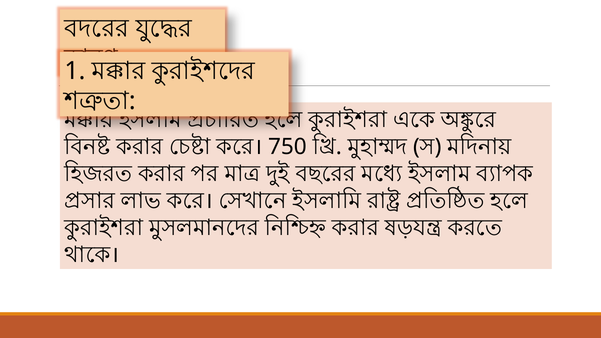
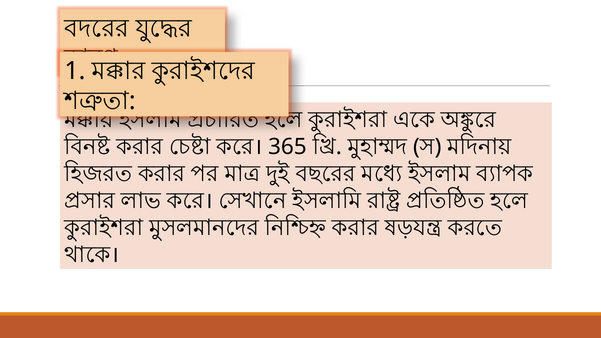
750: 750 -> 365 (287, 147)
